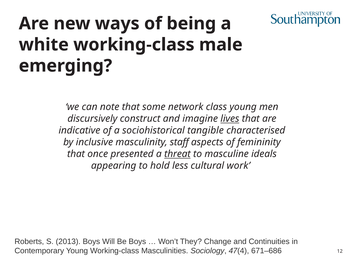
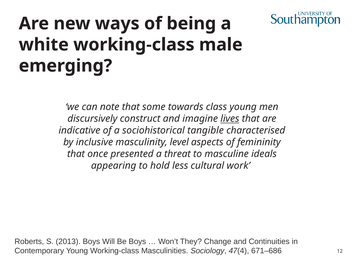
network: network -> towards (186, 107)
staff: staff -> level (179, 143)
threat underline: present -> none (177, 154)
